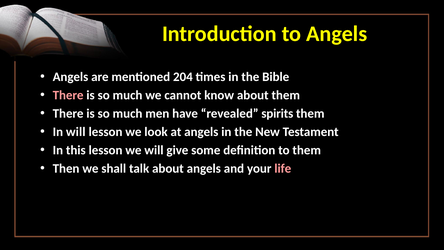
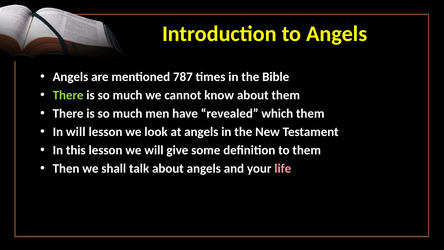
204: 204 -> 787 (183, 77)
There colour: pink -> light green (68, 95)
spirits: spirits -> which (277, 114)
